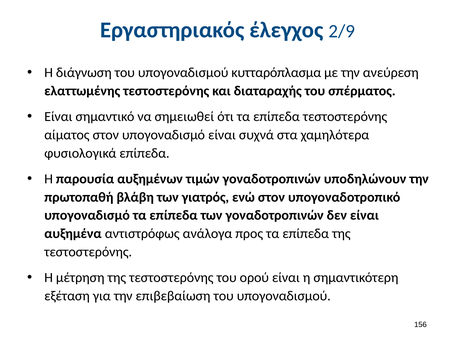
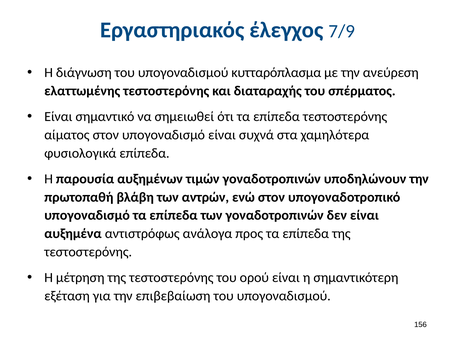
2/9: 2/9 -> 7/9 (342, 31)
γιατρός: γιατρός -> αντρών (205, 197)
